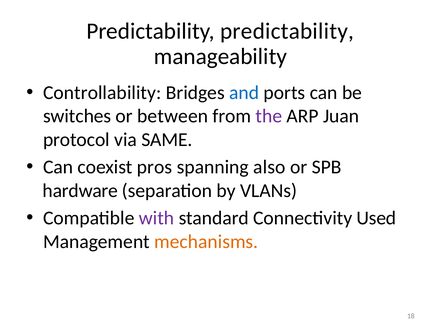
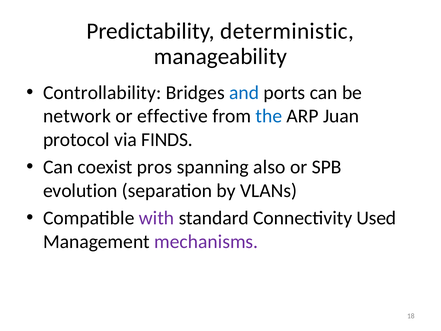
Predictability predictability: predictability -> deterministic (287, 31)
switches: switches -> network (77, 116)
between: between -> effective (173, 116)
the colour: purple -> blue (269, 116)
SAME: SAME -> FINDS (167, 140)
hardware: hardware -> evolution (80, 191)
mechanisms colour: orange -> purple (206, 242)
